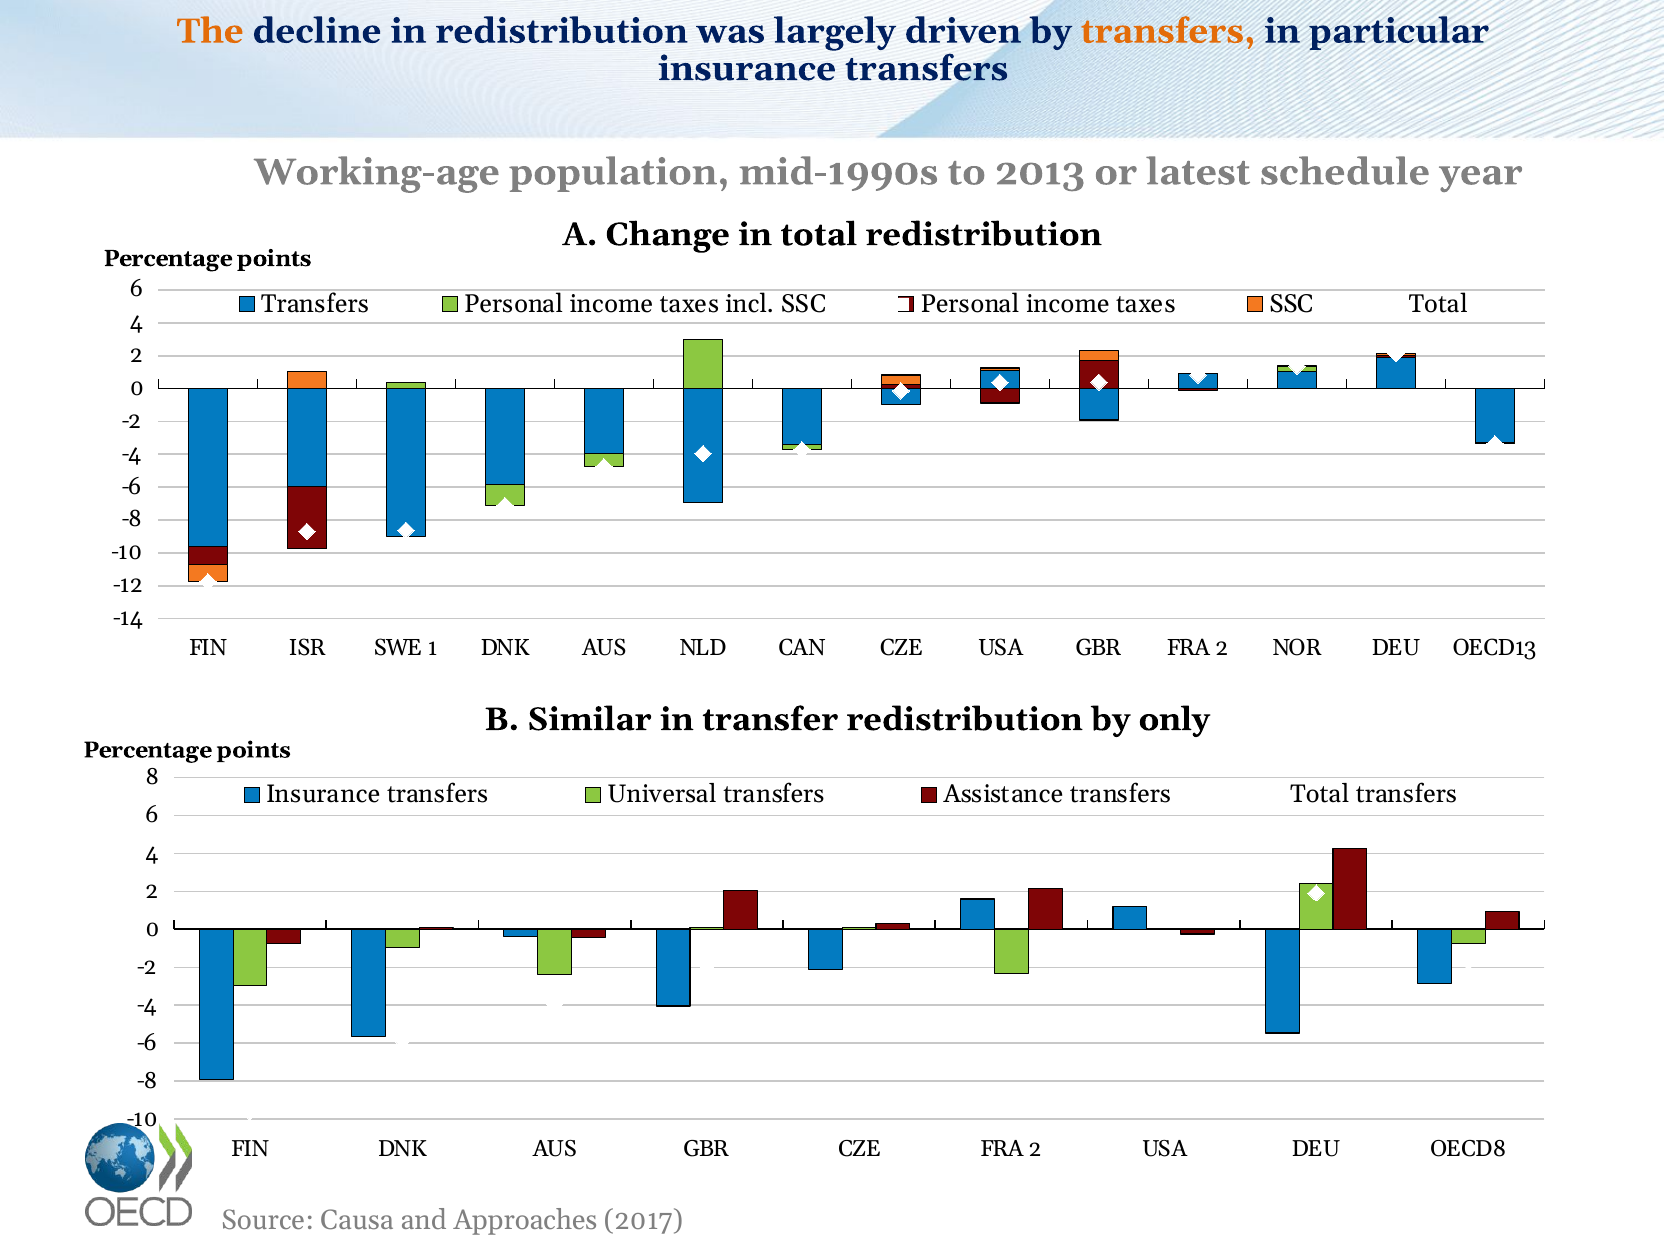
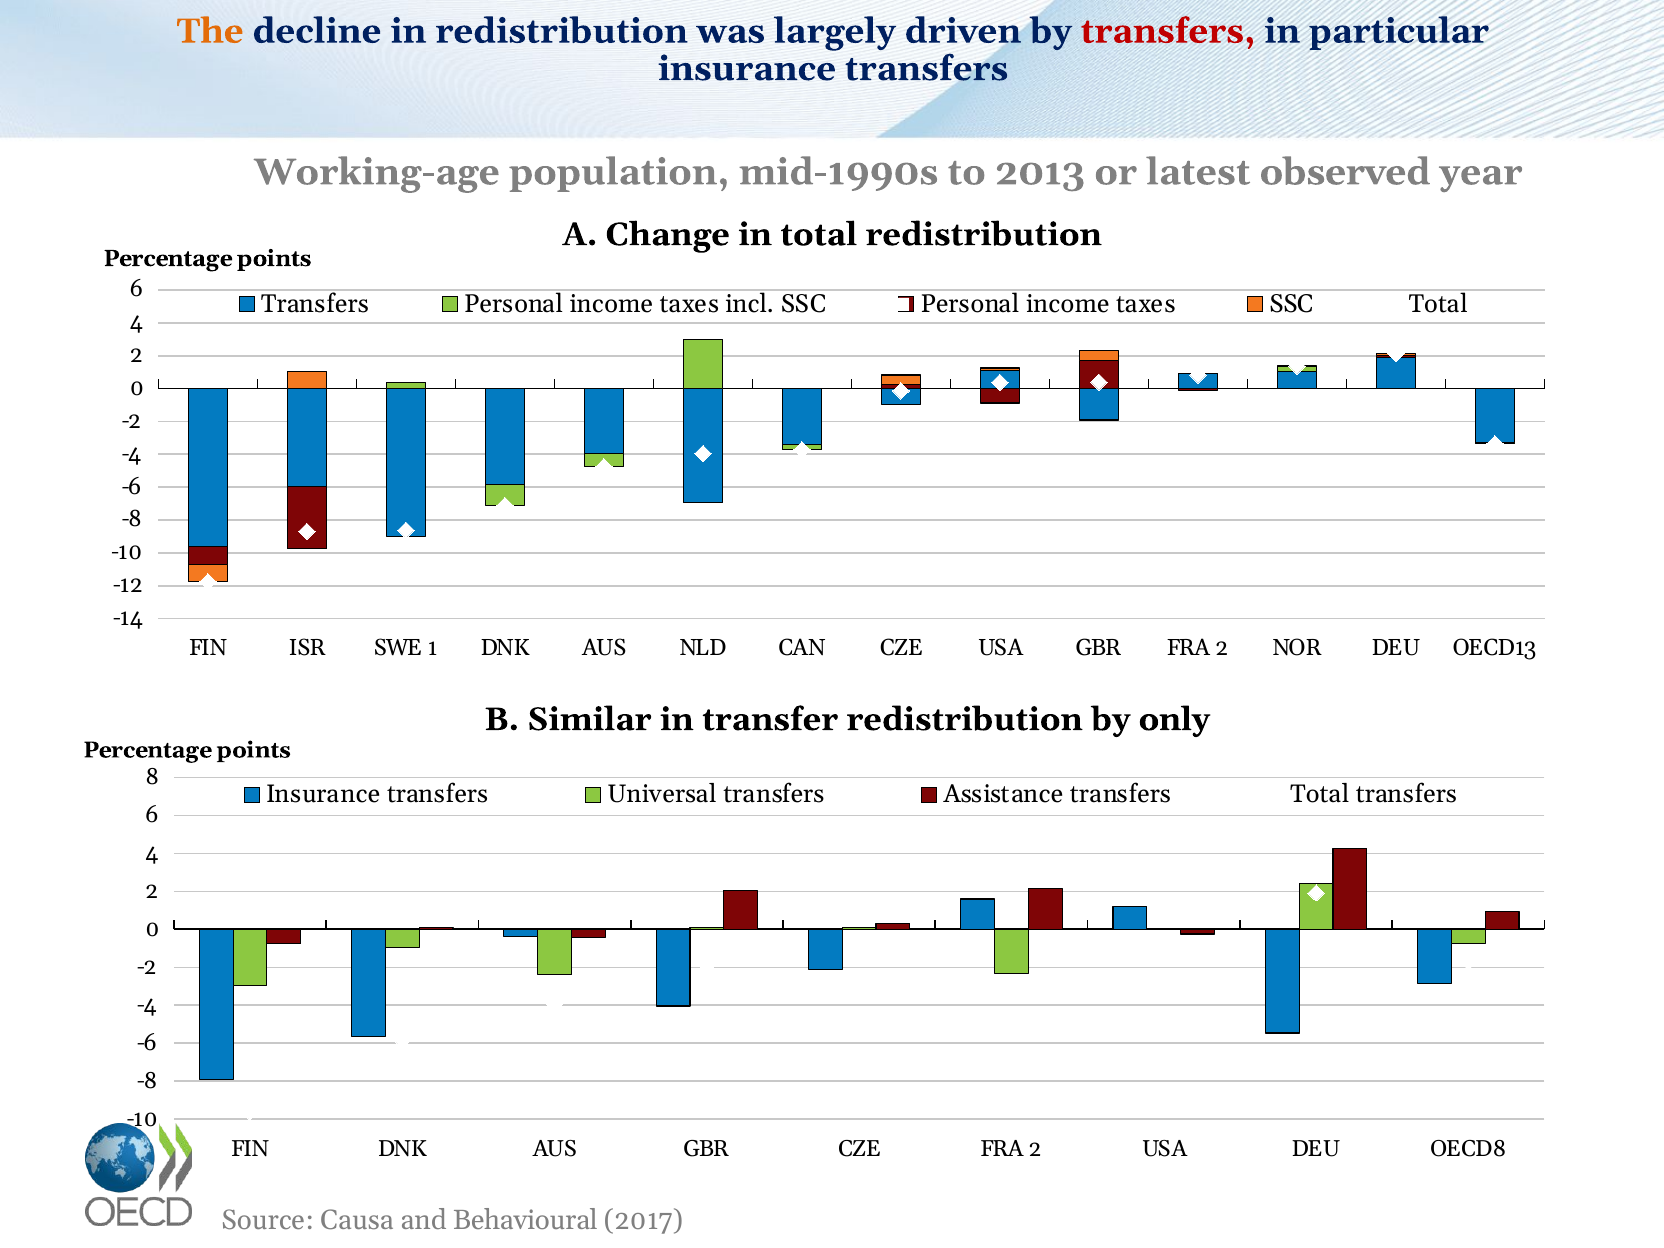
transfers colour: orange -> red (1168, 31)
schedule: schedule -> observed (1345, 172)
Approaches: Approaches -> Behavioural (526, 1220)
